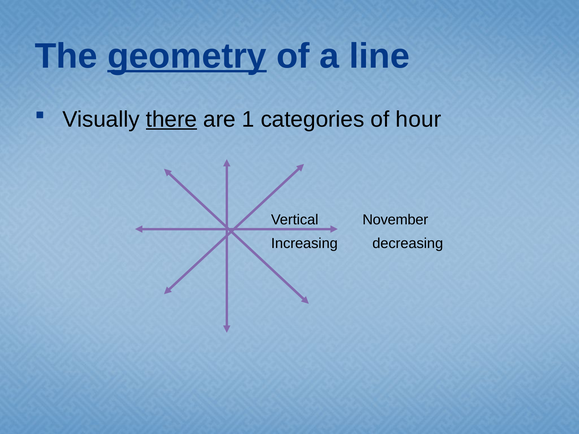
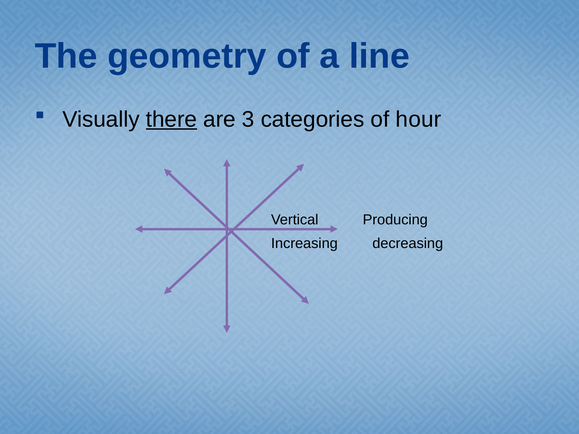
geometry underline: present -> none (187, 56)
1: 1 -> 3 (248, 119)
November: November -> Producing (395, 220)
